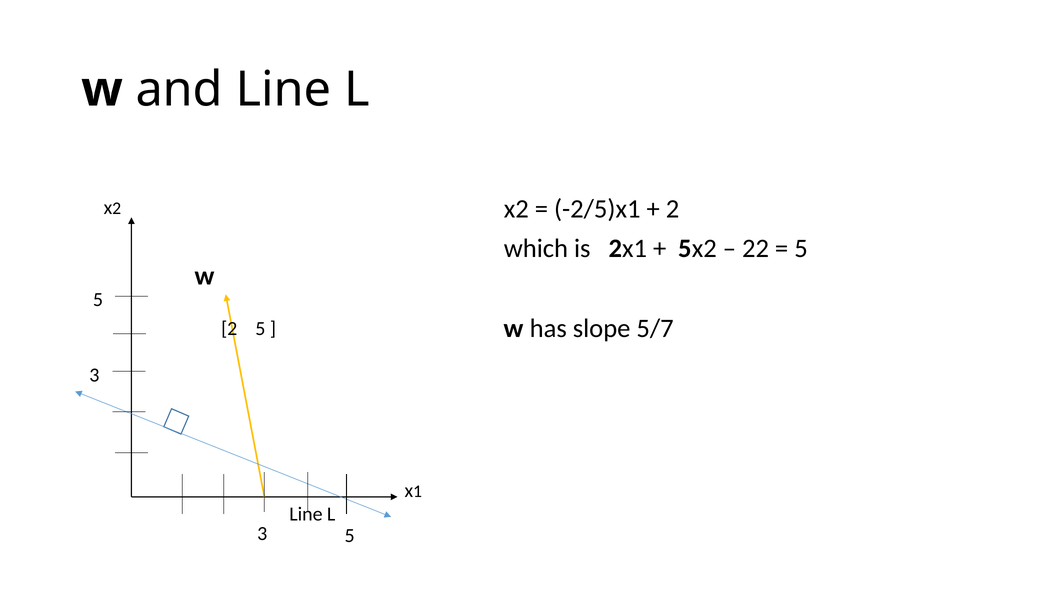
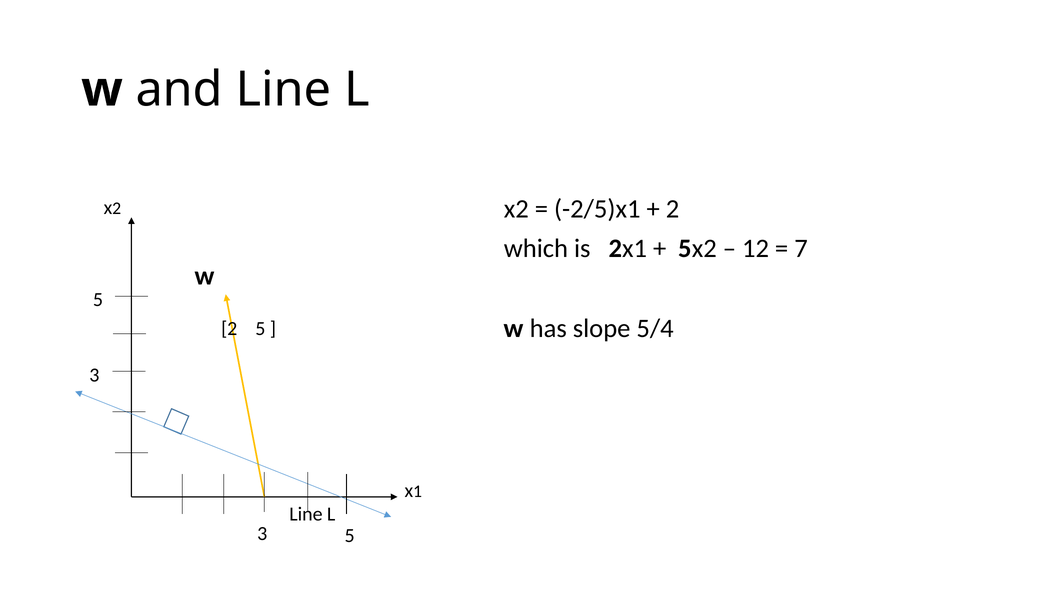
22: 22 -> 12 (756, 248)
5: 5 -> 7 (801, 248)
5/7: 5/7 -> 5/4 (655, 328)
